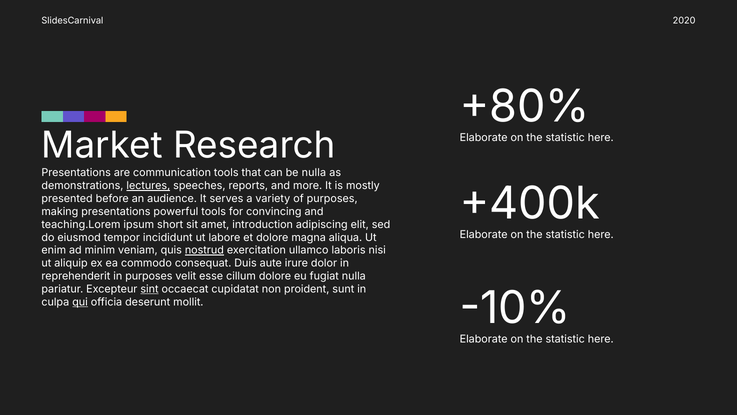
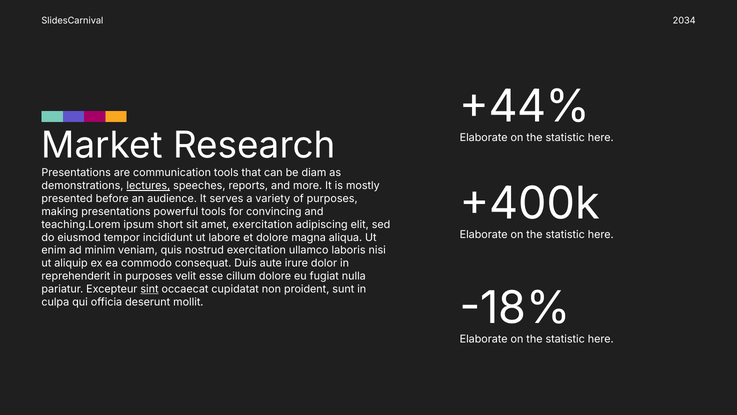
2020: 2020 -> 2034 (684, 21)
+80%: +80% -> +44% (525, 107)
be nulla: nulla -> diam (314, 173)
amet introduction: introduction -> exercitation (263, 224)
nostrud underline: present -> none (204, 250)
-10%: -10% -> -18% (515, 308)
qui underline: present -> none (80, 302)
